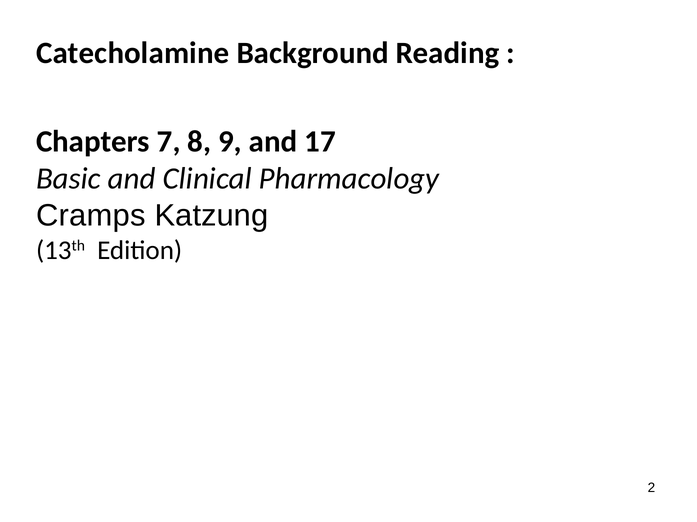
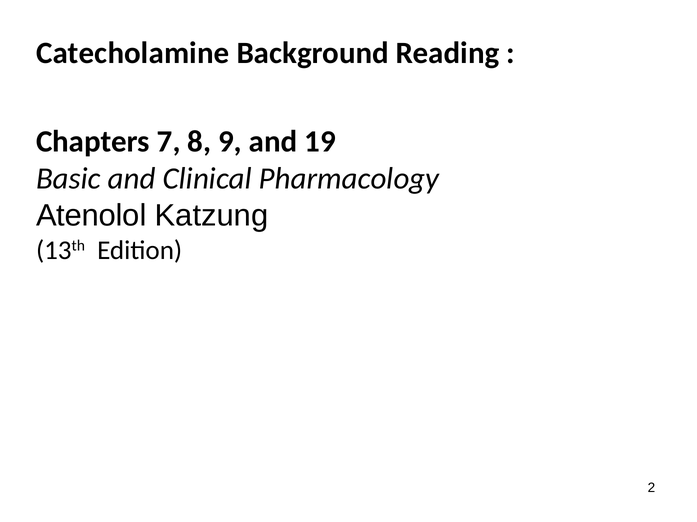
17: 17 -> 19 (320, 142)
Cramps: Cramps -> Atenolol (91, 216)
